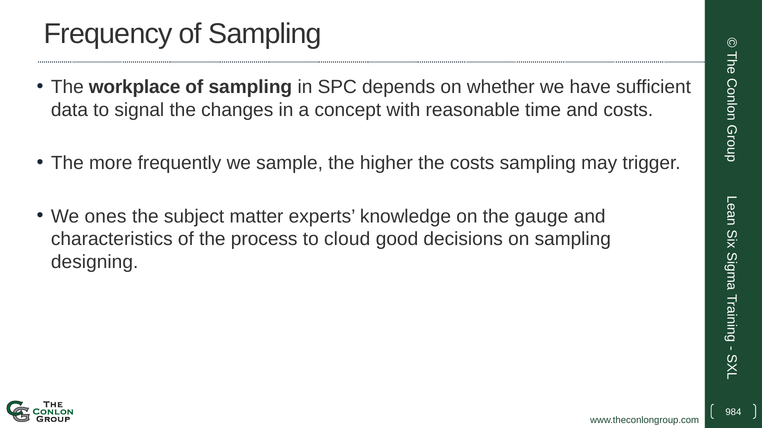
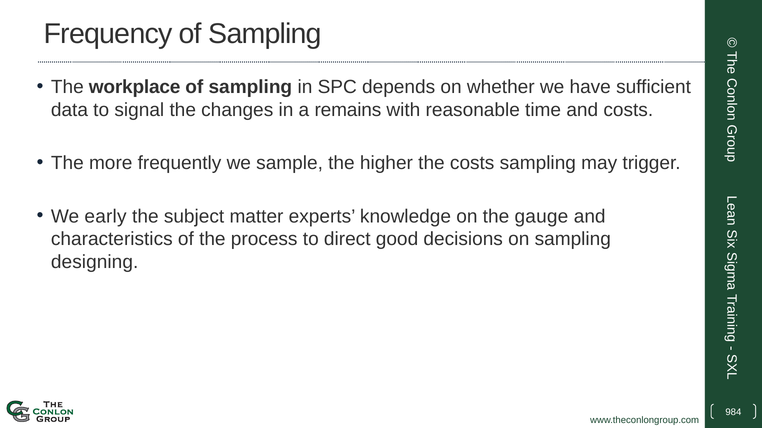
concept: concept -> remains (348, 110)
ones: ones -> early (106, 217)
cloud: cloud -> direct (347, 239)
